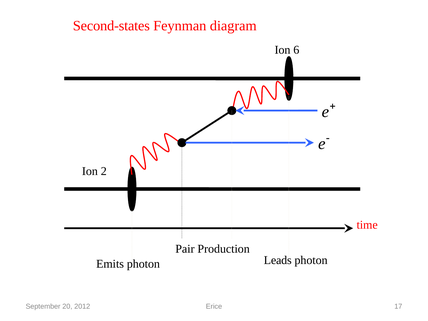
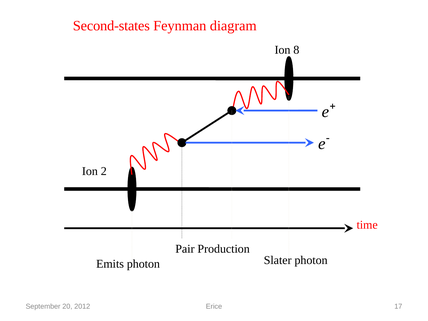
6: 6 -> 8 (296, 50)
Leads: Leads -> Slater (278, 260)
